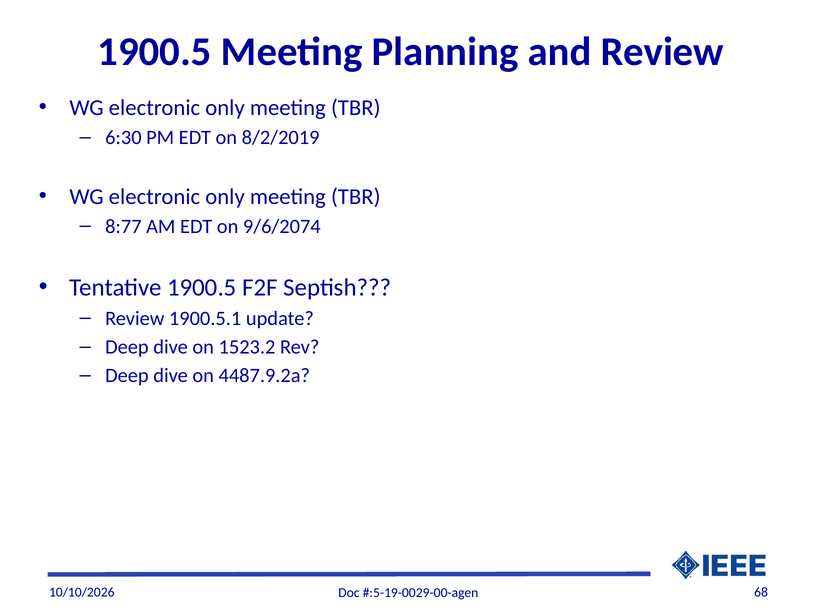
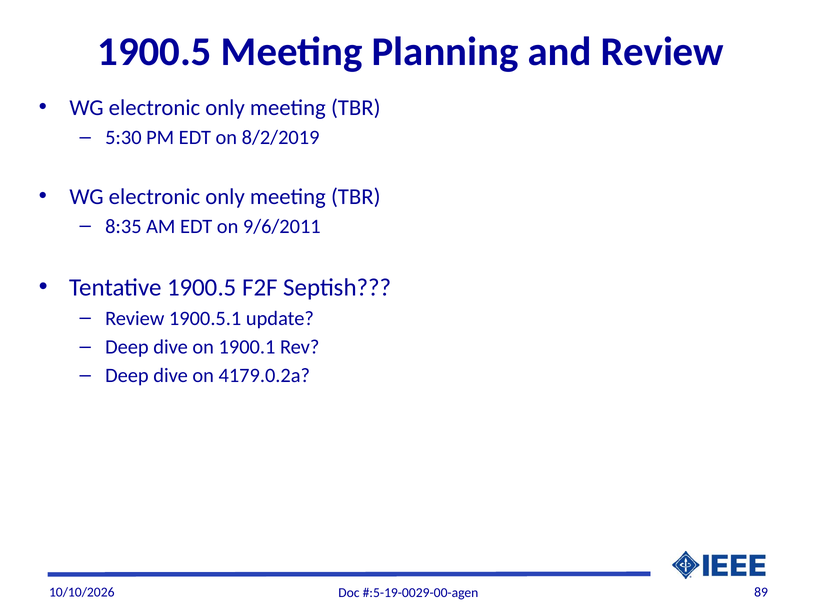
6:30: 6:30 -> 5:30 (123, 138)
8:77: 8:77 -> 8:35 (123, 227)
9/6/2074: 9/6/2074 -> 9/6/2011 (282, 227)
1523.2: 1523.2 -> 1900.1 (247, 347)
4487.9.2a: 4487.9.2a -> 4179.0.2a (264, 376)
68: 68 -> 89 (761, 593)
